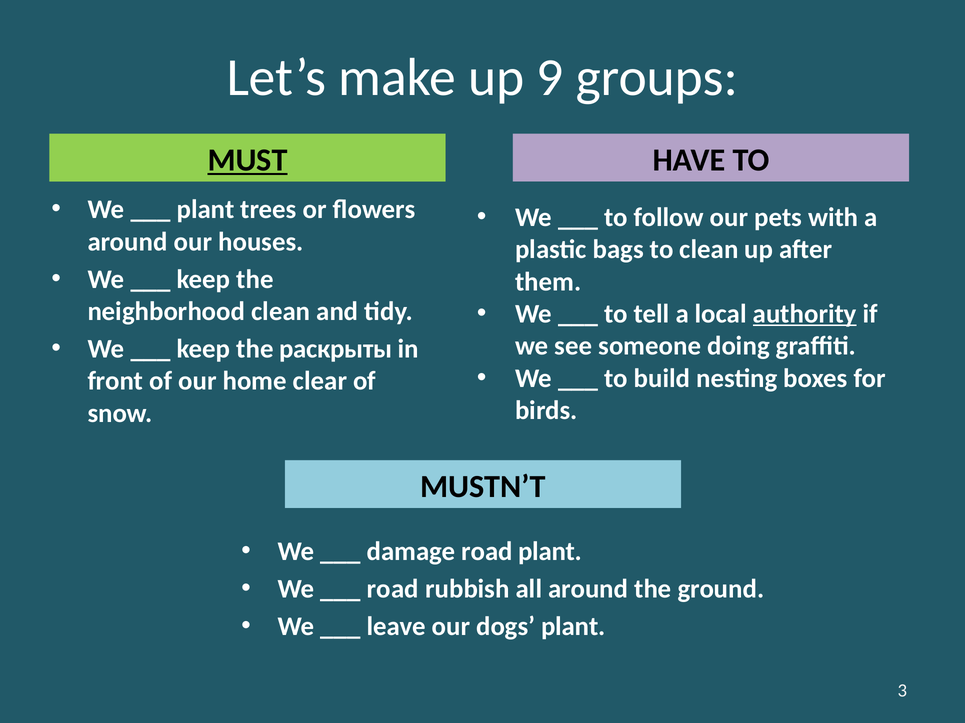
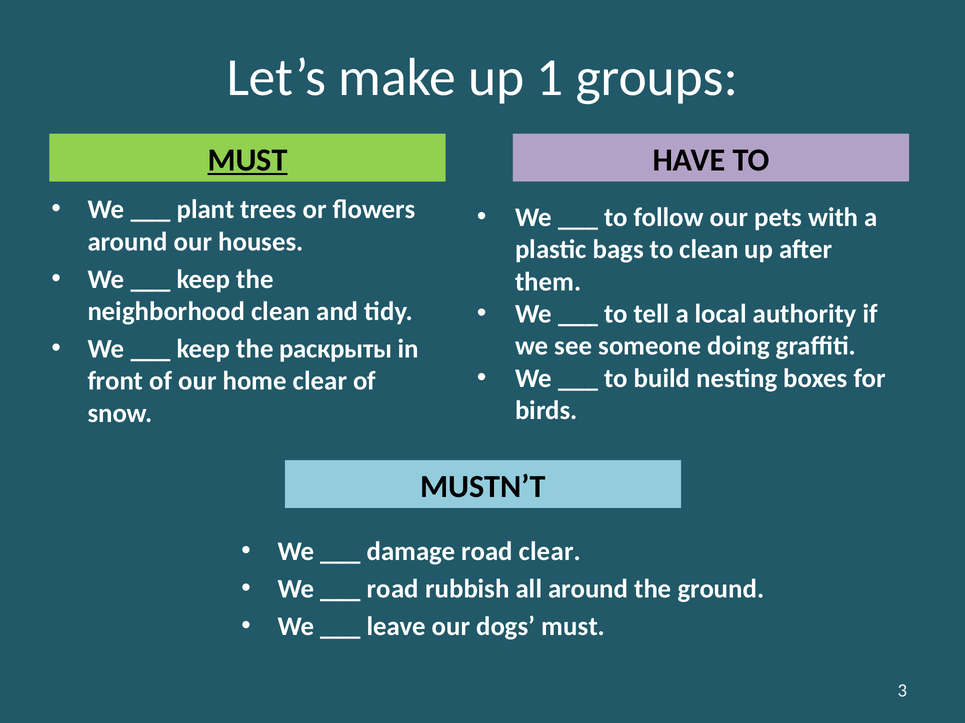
9: 9 -> 1 (550, 78)
authority underline: present -> none (805, 314)
road plant: plant -> clear (550, 552)
dogs plant: plant -> must (573, 627)
